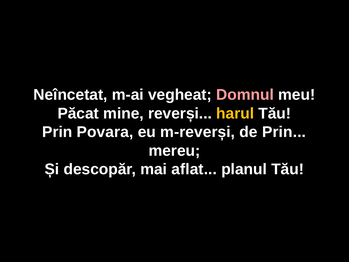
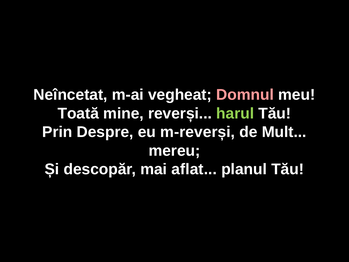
Păcat: Păcat -> Toată (78, 113)
harul colour: yellow -> light green (235, 113)
Povara: Povara -> Despre (105, 132)
de Prin: Prin -> Mult (284, 132)
